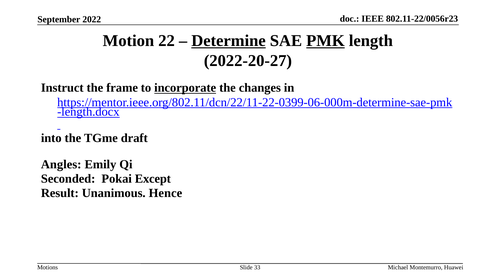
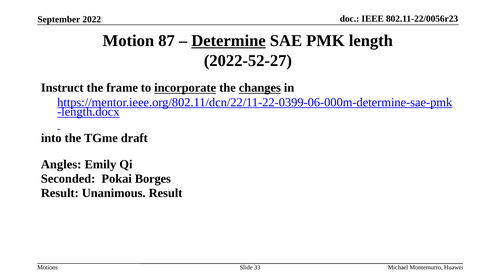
22: 22 -> 87 (167, 41)
PMK underline: present -> none (325, 41)
2022-20-27: 2022-20-27 -> 2022-52-27 (248, 61)
changes underline: none -> present (260, 88)
Except: Except -> Borges (153, 179)
Unanimous Hence: Hence -> Result (166, 193)
